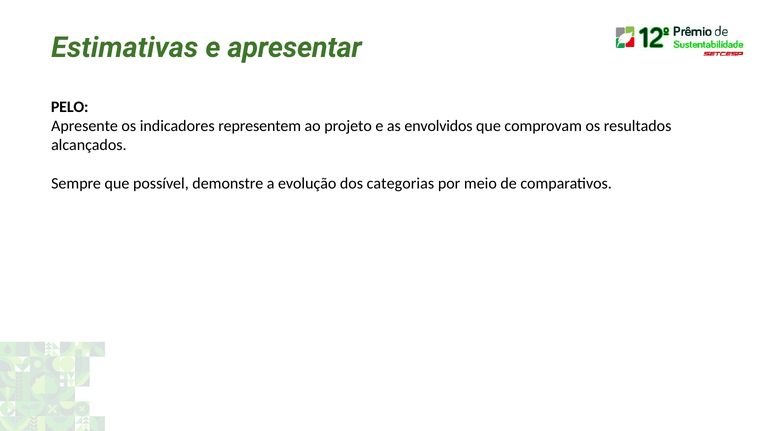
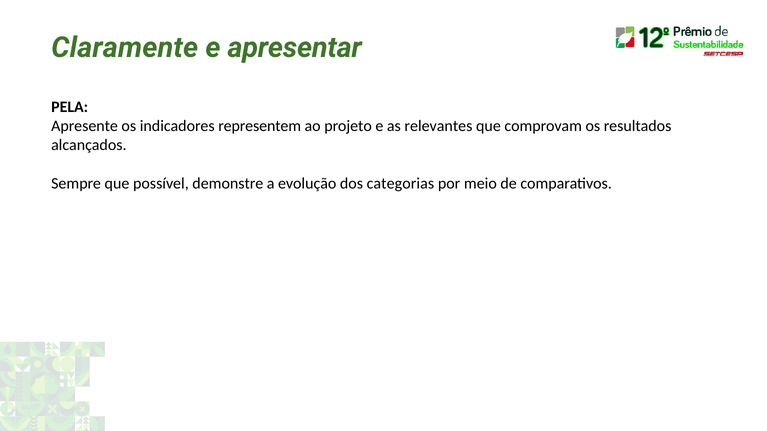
Estimativas: Estimativas -> Claramente (125, 48)
PELO: PELO -> PELA (70, 107)
envolvidos: envolvidos -> relevantes (438, 126)
